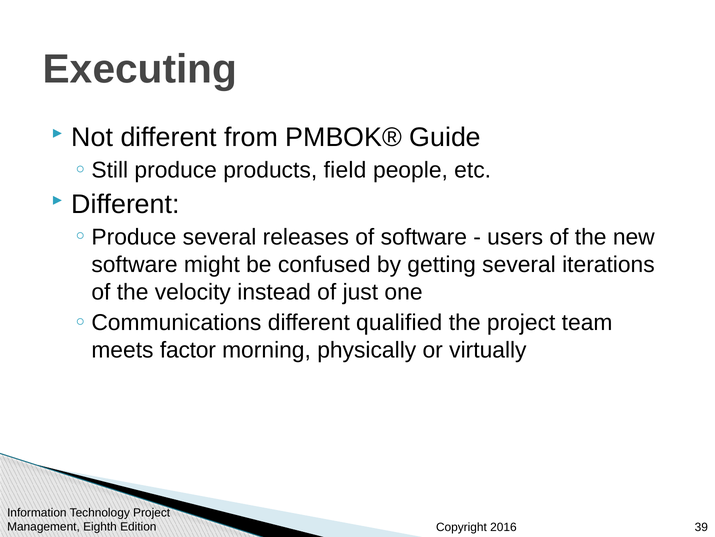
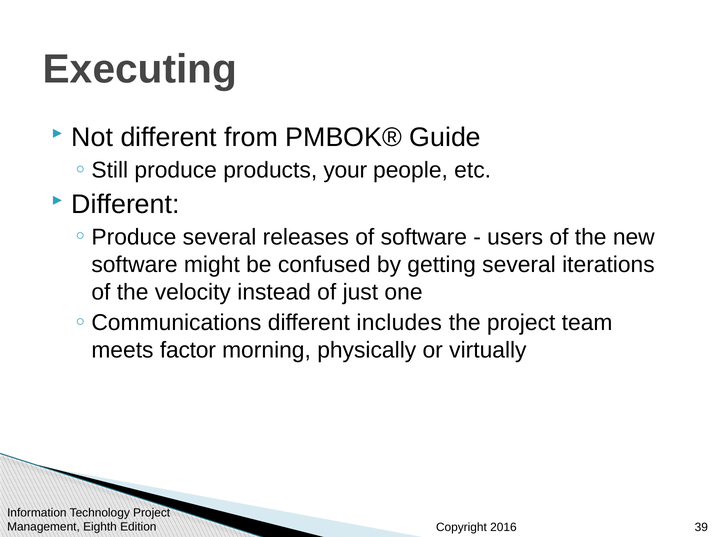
field: field -> your (345, 170)
qualified: qualified -> includes (399, 322)
